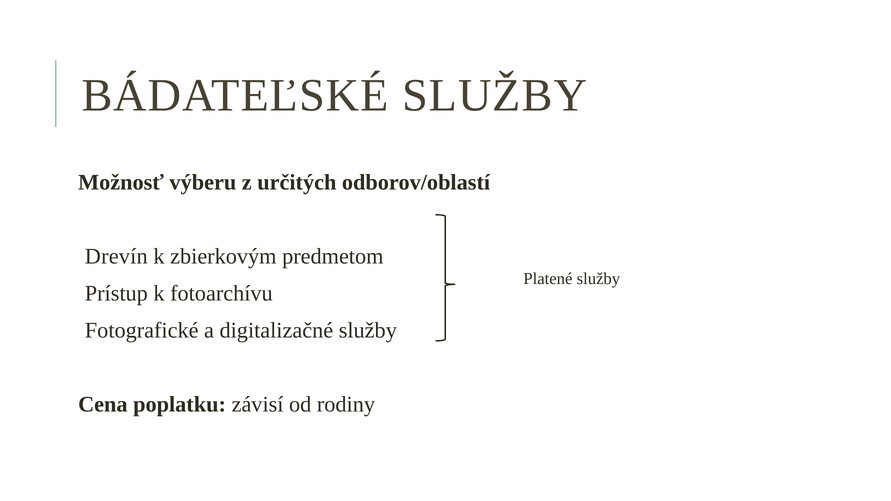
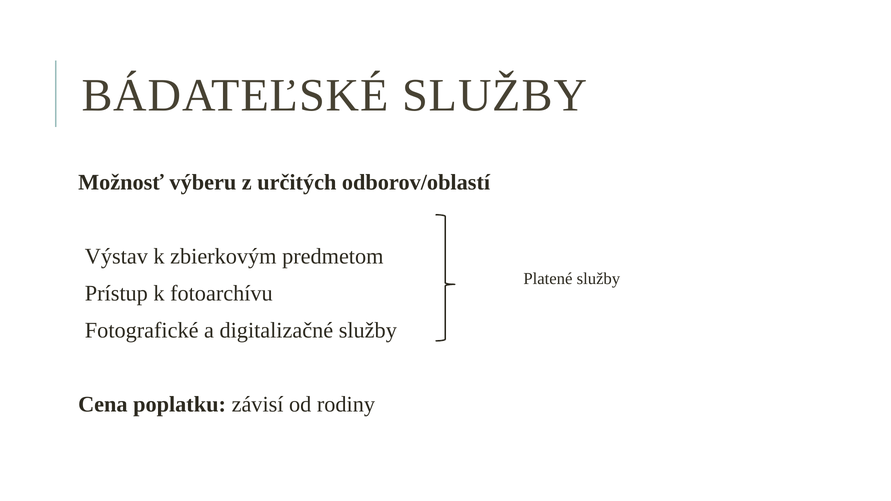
Drevín: Drevín -> Výstav (116, 256)
